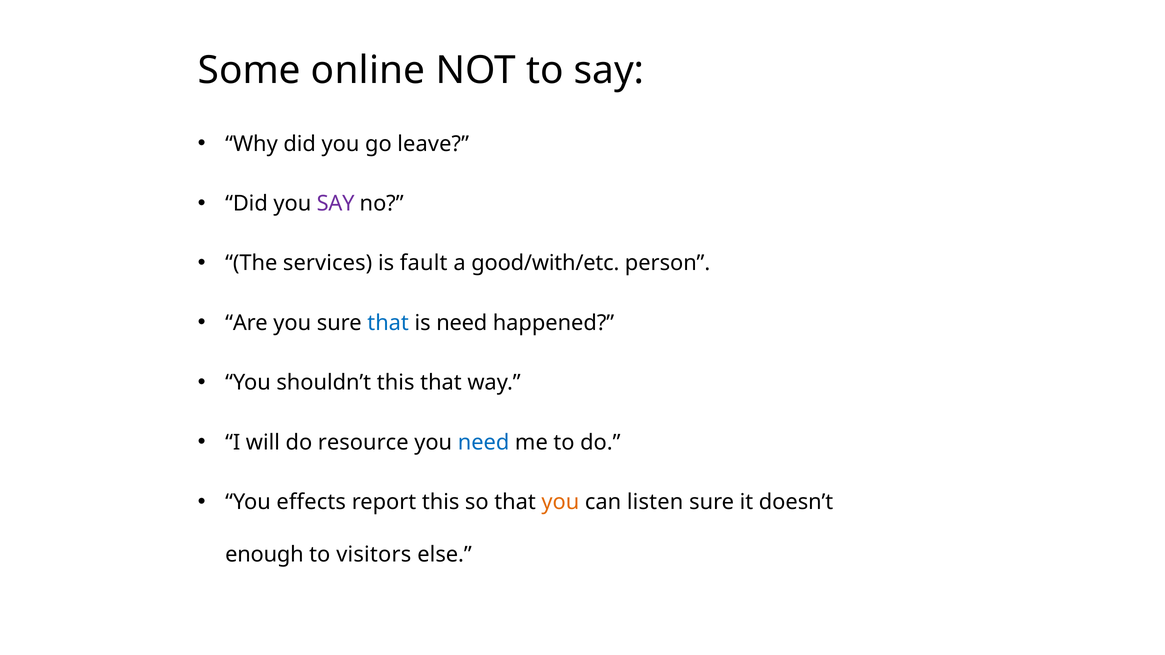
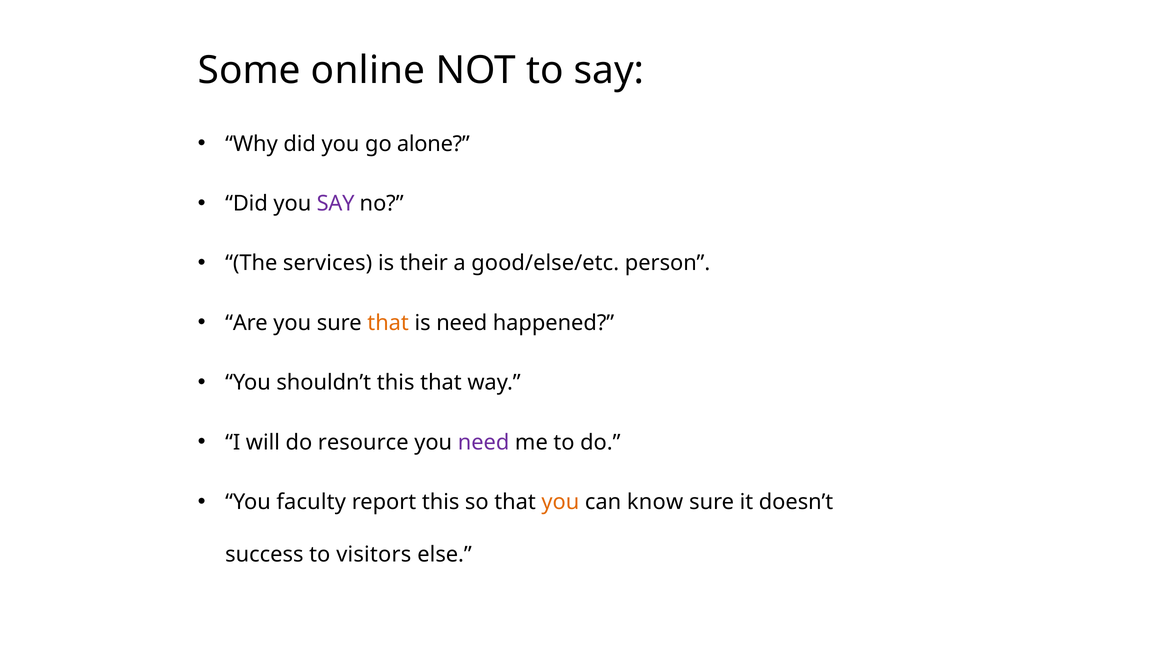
leave: leave -> alone (433, 144)
fault: fault -> their (424, 263)
good/with/etc: good/with/etc -> good/else/etc (545, 263)
that colour: blue -> orange (388, 323)
need colour: blue -> purple (484, 443)
effects: effects -> faculty (311, 502)
listen: listen -> know (655, 502)
enough: enough -> success (264, 555)
